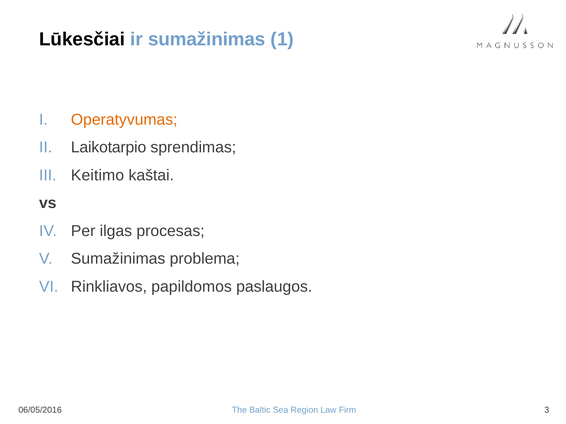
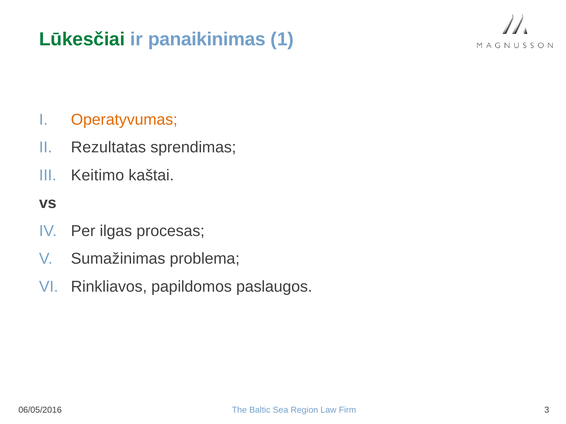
Lūkesčiai colour: black -> green (82, 39)
ir sumažinimas: sumažinimas -> panaikinimas (207, 39)
Laikotarpio: Laikotarpio -> Rezultatas (108, 148)
